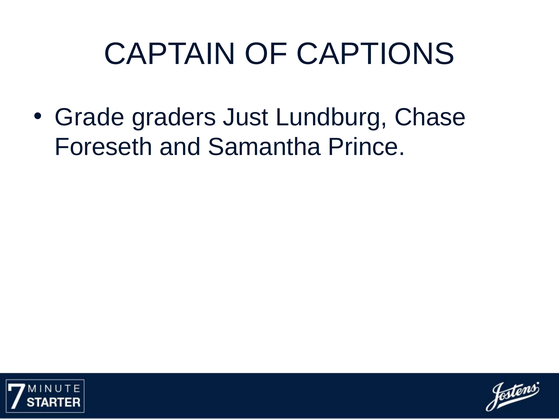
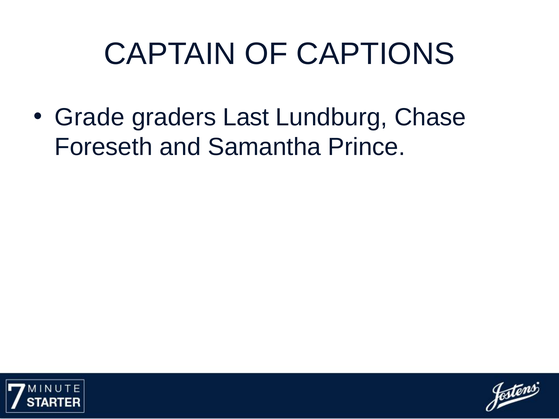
Just: Just -> Last (246, 117)
